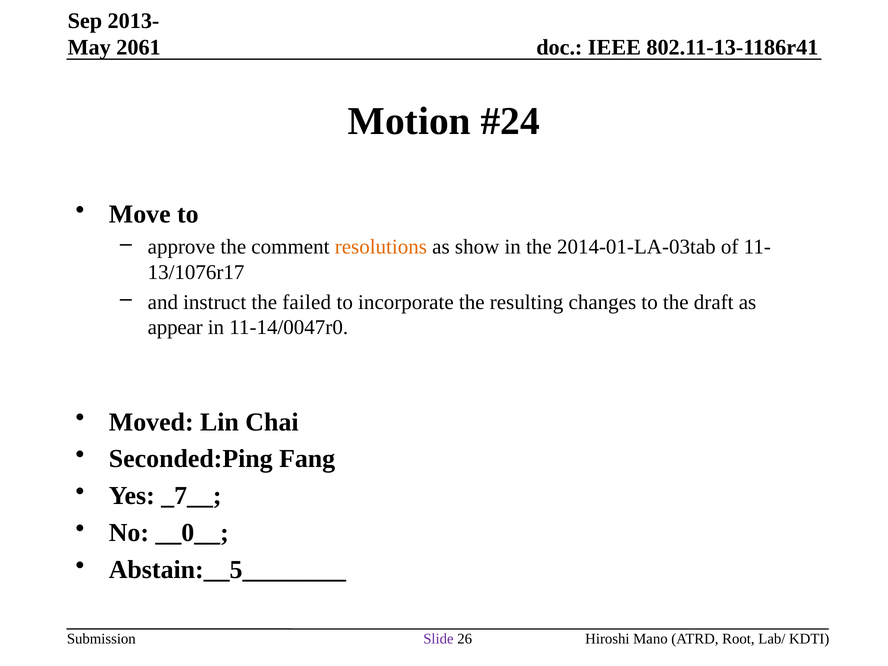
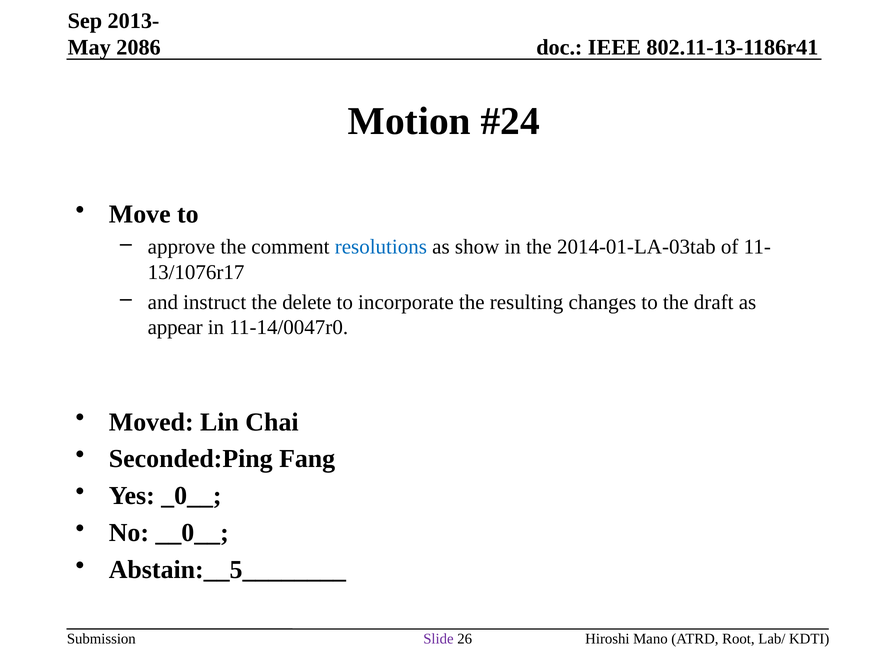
2061: 2061 -> 2086 (139, 47)
resolutions colour: orange -> blue (381, 247)
failed: failed -> delete (307, 302)
_7__: _7__ -> _0__ (191, 496)
